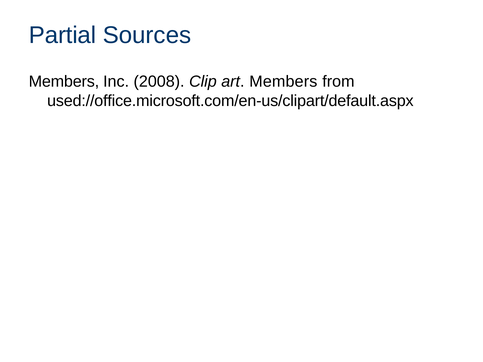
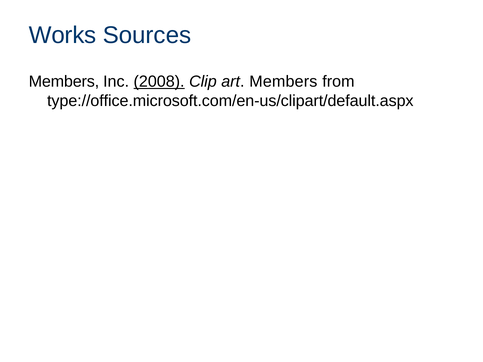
Partial: Partial -> Works (63, 35)
2008 underline: none -> present (159, 82)
used://office.microsoft.com/en-us/clipart/default.aspx: used://office.microsoft.com/en-us/clipart/default.aspx -> type://office.microsoft.com/en-us/clipart/default.aspx (230, 101)
